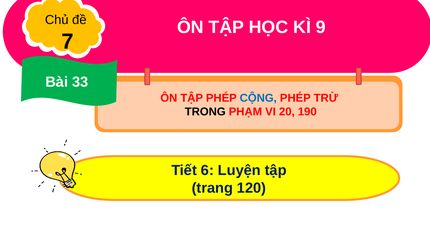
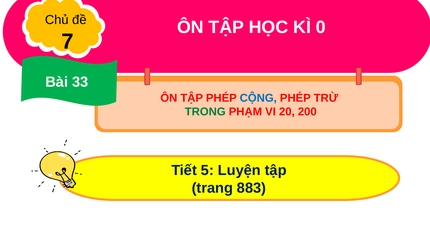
9: 9 -> 0 (321, 27)
TRONG colour: black -> green (205, 112)
190: 190 -> 200 (307, 112)
6: 6 -> 5 (207, 170)
120: 120 -> 883 (252, 188)
